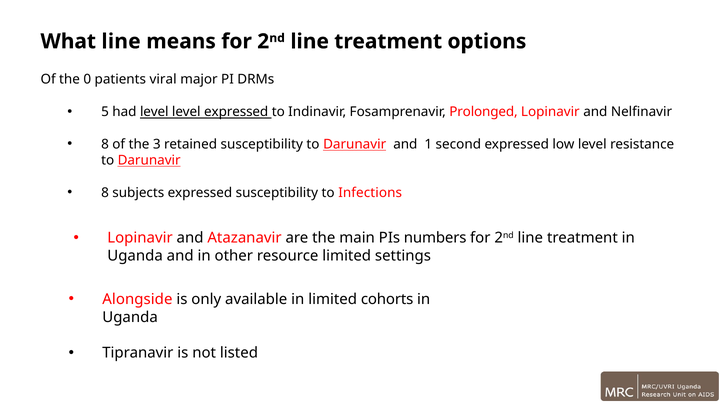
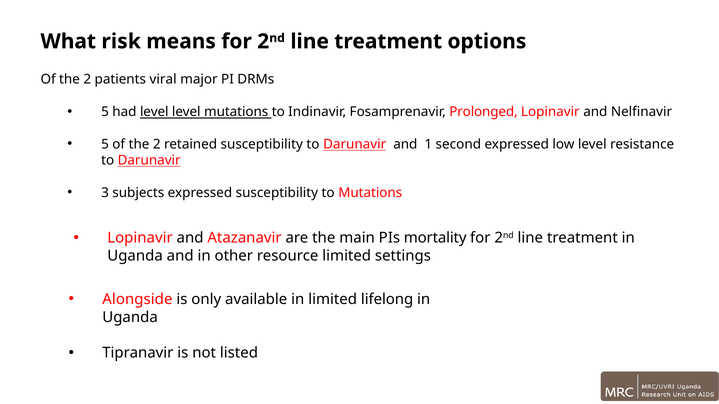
What line: line -> risk (121, 41)
0: 0 -> 2 (87, 80)
level expressed: expressed -> mutations (236, 112)
8: 8 -> 5 (105, 144)
3: 3 -> 2 (157, 144)
8: 8 -> 3 (105, 193)
to Infections: Infections -> Mutations (370, 193)
numbers: numbers -> mortality (435, 238)
cohorts: cohorts -> lifelong (387, 299)
